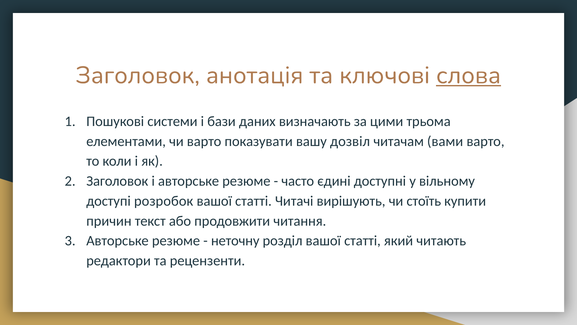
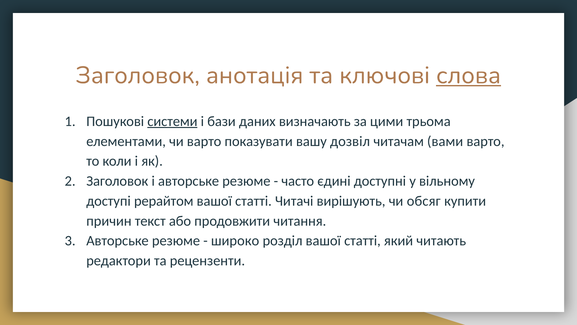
системи underline: none -> present (172, 121)
розробок: розробок -> рерайтом (164, 201)
стоїть: стоїть -> обсяг (424, 201)
неточну: неточну -> широко (235, 241)
